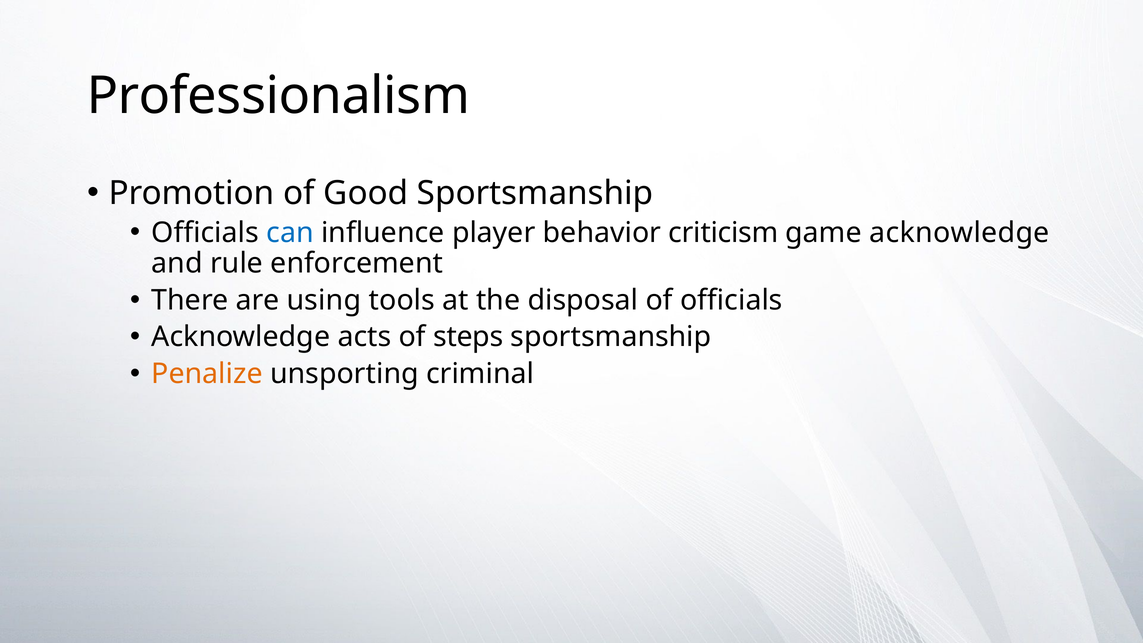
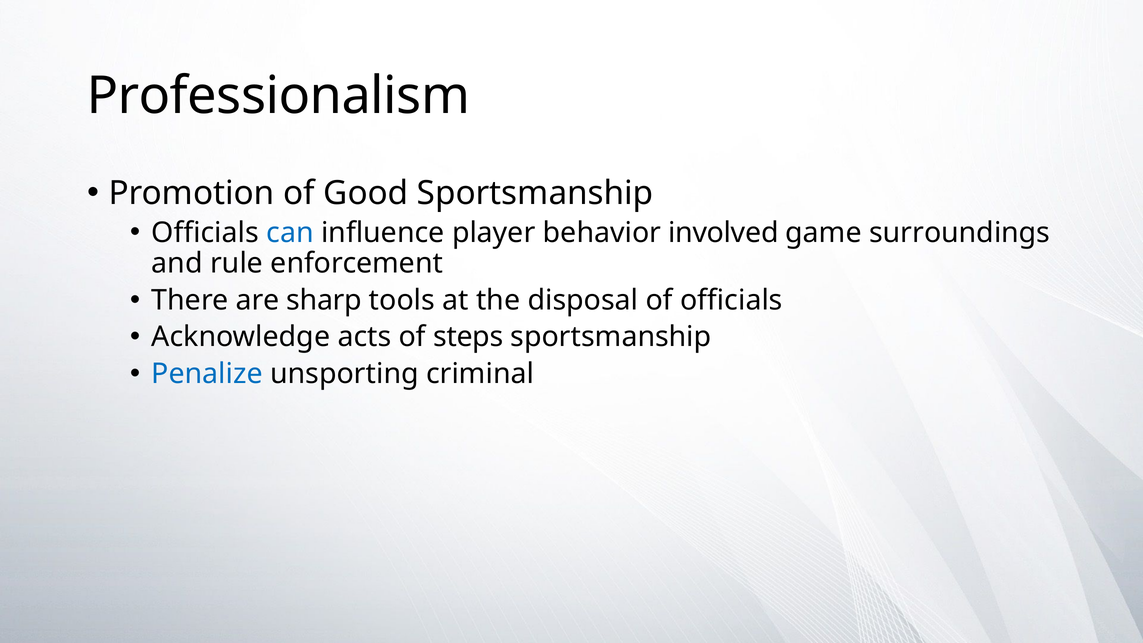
criticism: criticism -> involved (723, 233)
game acknowledge: acknowledge -> surroundings (960, 233)
using: using -> sharp (324, 300)
Penalize colour: orange -> blue (207, 374)
